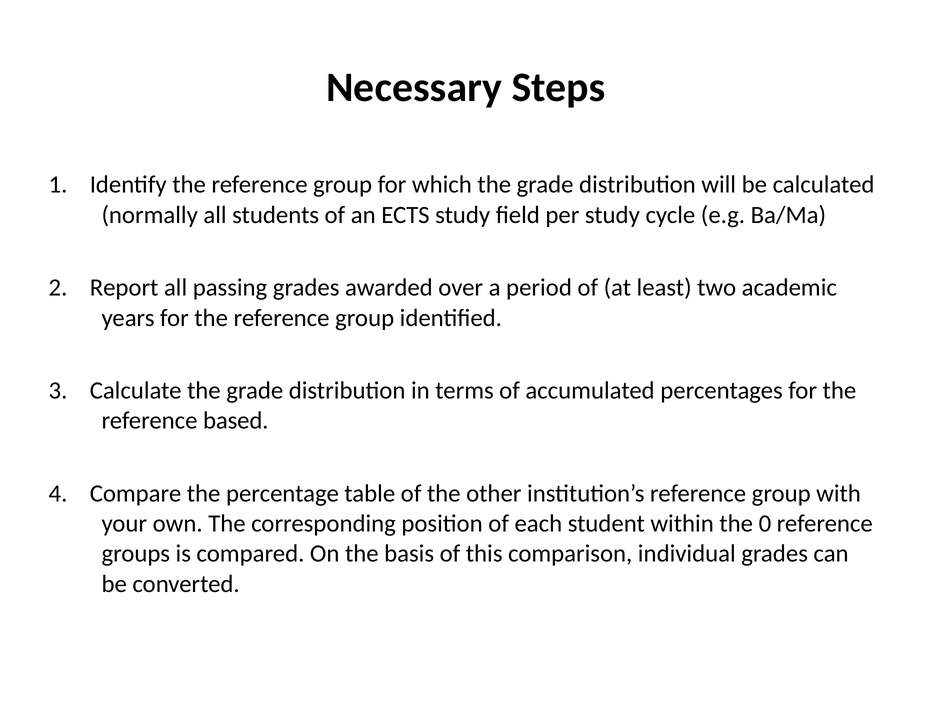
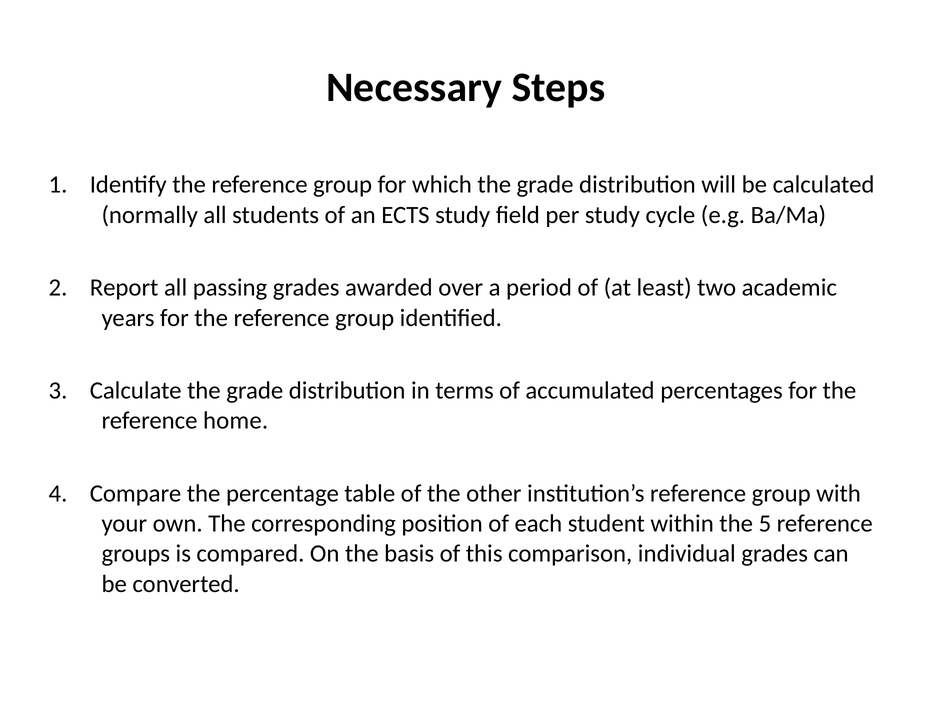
based: based -> home (236, 421)
0: 0 -> 5 (765, 523)
